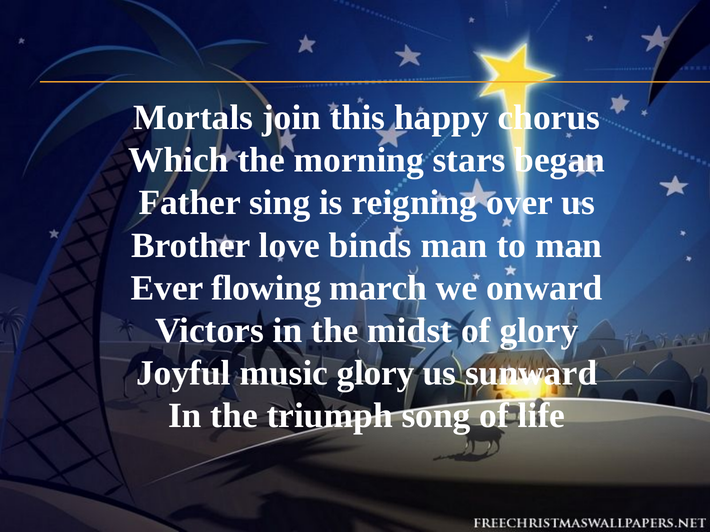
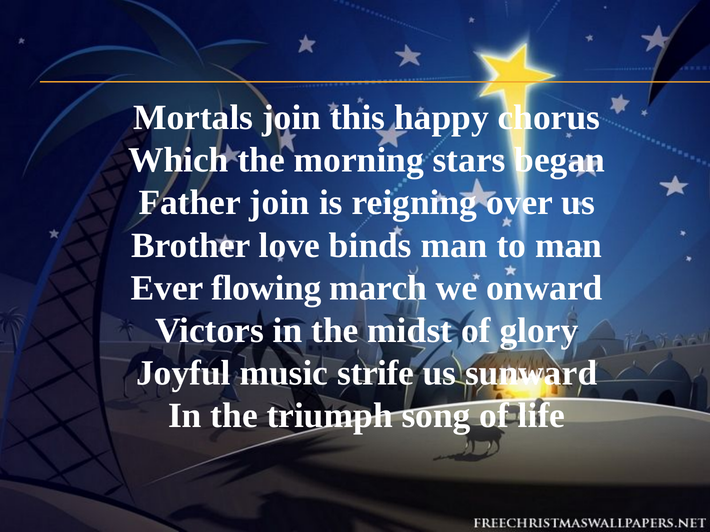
Father sing: sing -> join (280, 203)
music glory: glory -> strife (376, 373)
